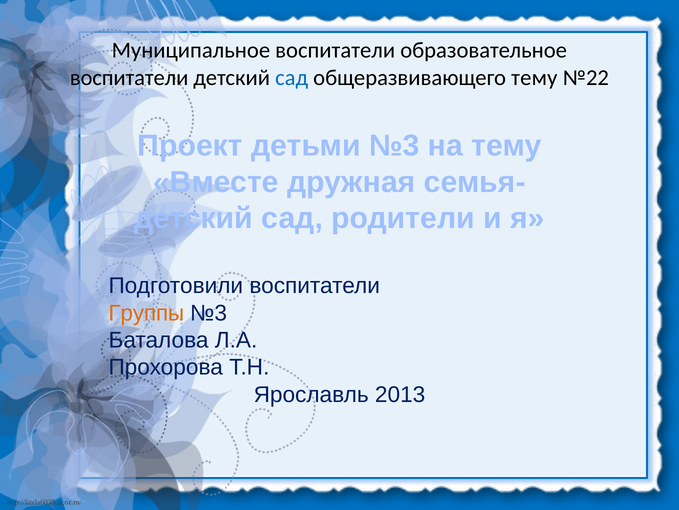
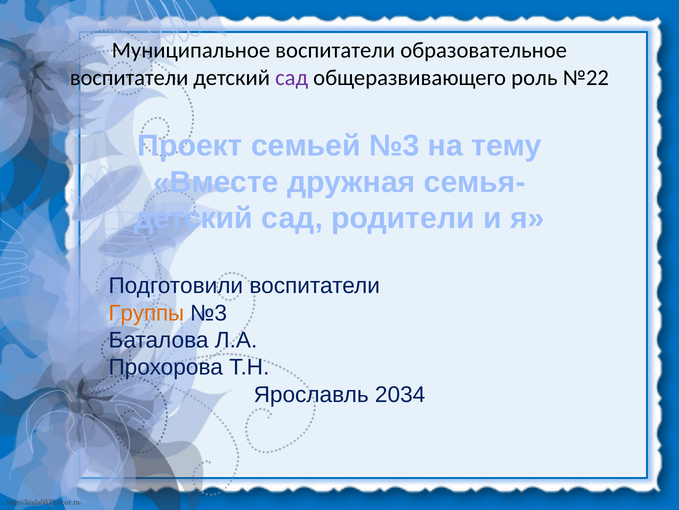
сад colour: blue -> purple (292, 78)
общеразвивающего тему: тему -> роль (534, 78)
детьми: детьми -> семьей (306, 146)
2013: 2013 -> 2034 (400, 394)
